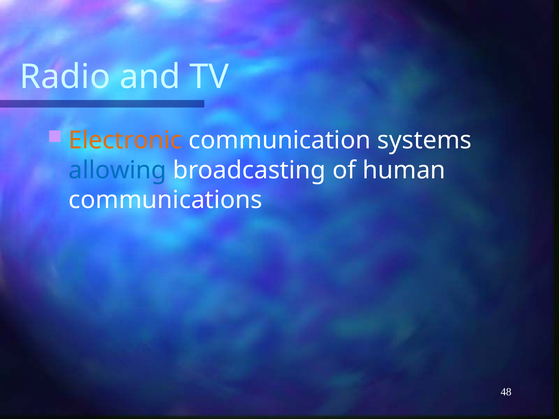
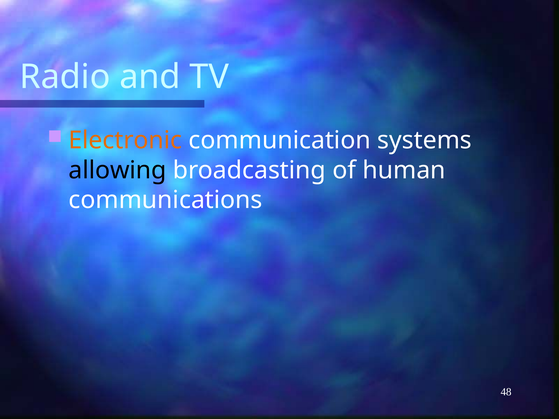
allowing colour: blue -> black (117, 170)
